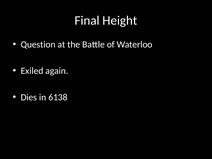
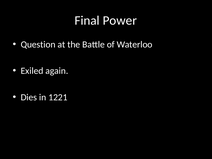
Height: Height -> Power (120, 21)
6138: 6138 -> 1221 (58, 97)
